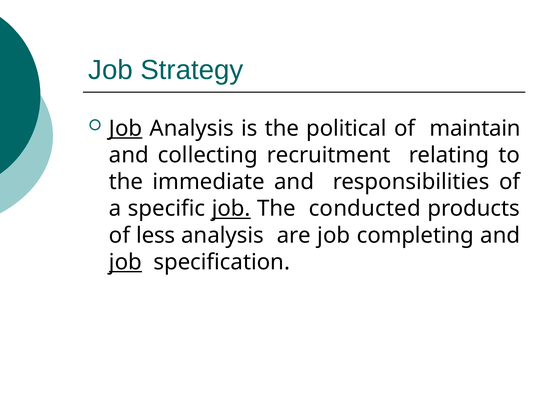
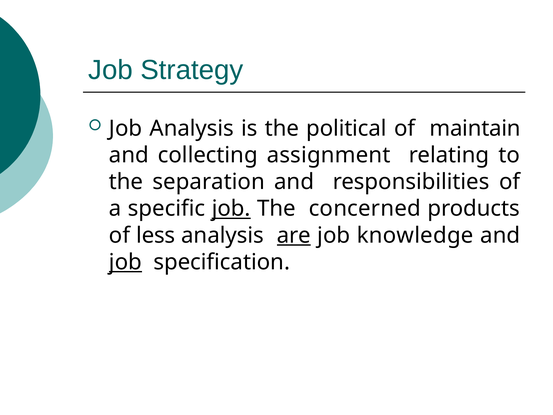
Job underline: present -> none (126, 128)
recruitment: recruitment -> assignment (329, 155)
immediate: immediate -> separation (209, 182)
conducted: conducted -> concerned (365, 208)
are underline: none -> present (294, 235)
completing: completing -> knowledge (415, 235)
